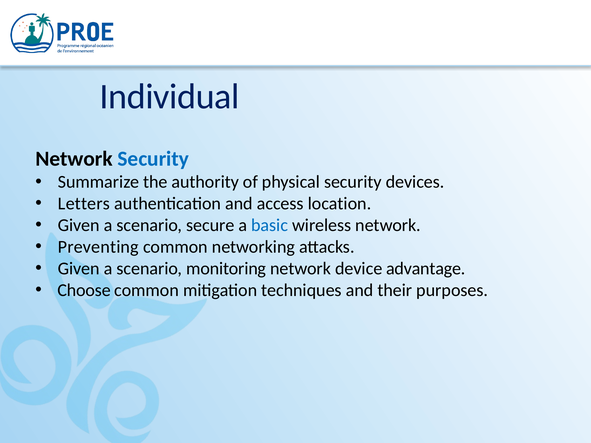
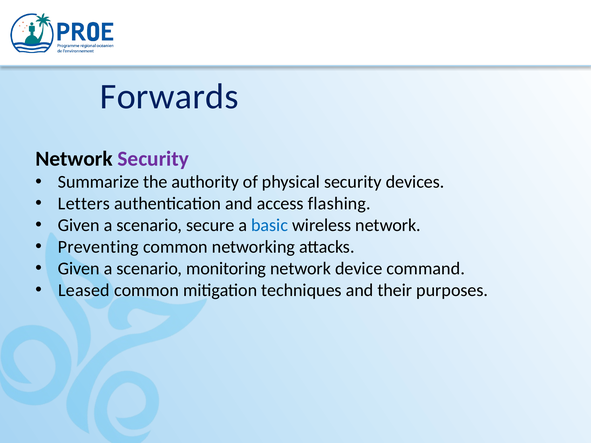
Individual: Individual -> Forwards (169, 97)
Security colour: blue -> purple (153, 159)
location: location -> flashing (339, 204)
advantage: advantage -> command (426, 269)
Choose: Choose -> Leased (84, 290)
